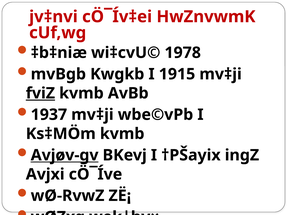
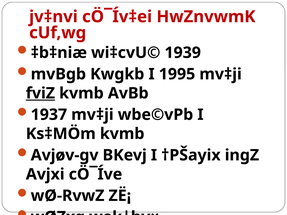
1978: 1978 -> 1939 (183, 53)
1915: 1915 -> 1995 (177, 74)
Avjøv-gv underline: present -> none (65, 155)
